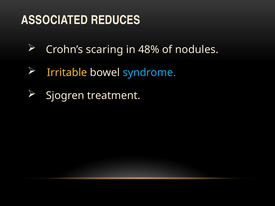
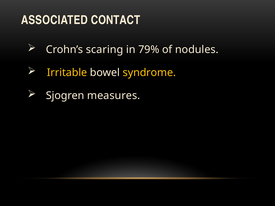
REDUCES: REDUCES -> CONTACT (116, 20)
48%: 48% -> 79% (149, 50)
syndrome colour: light blue -> yellow (149, 73)
treatment: treatment -> measures (114, 96)
